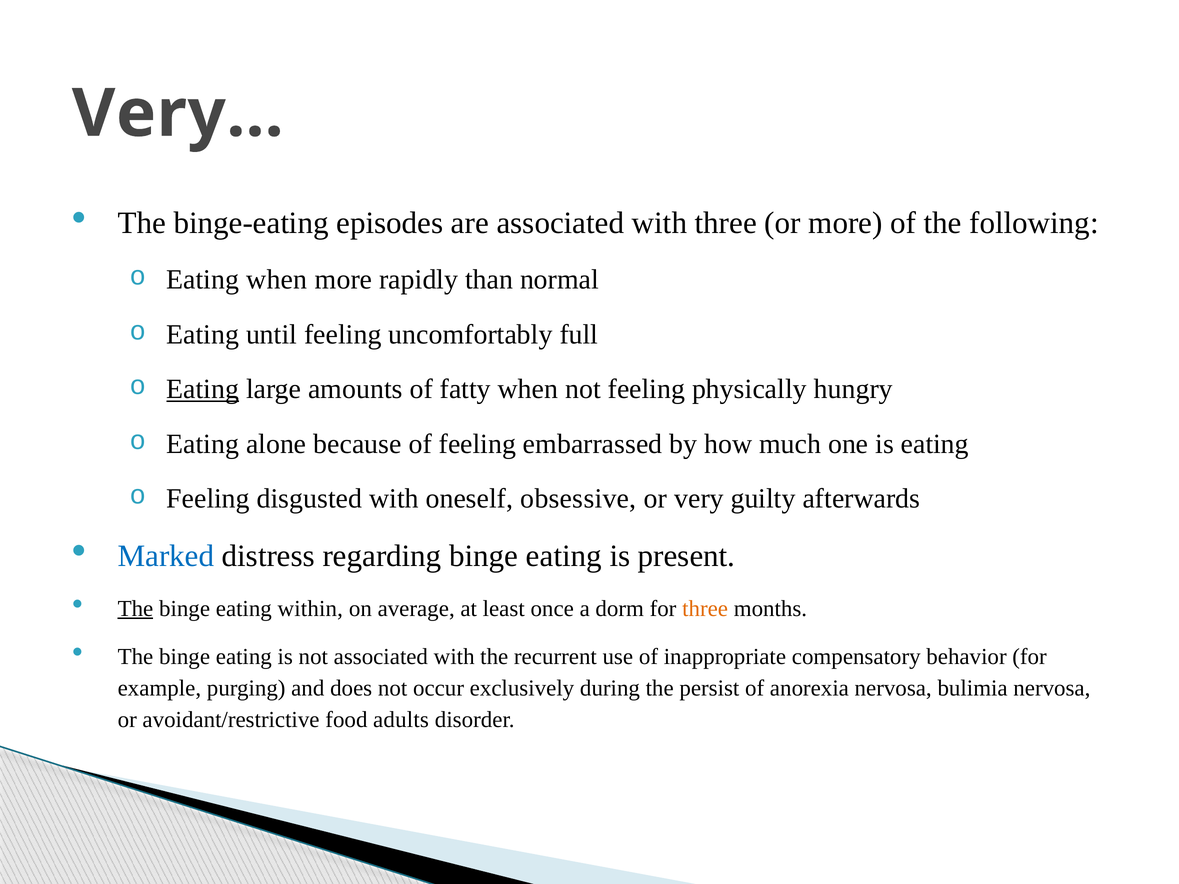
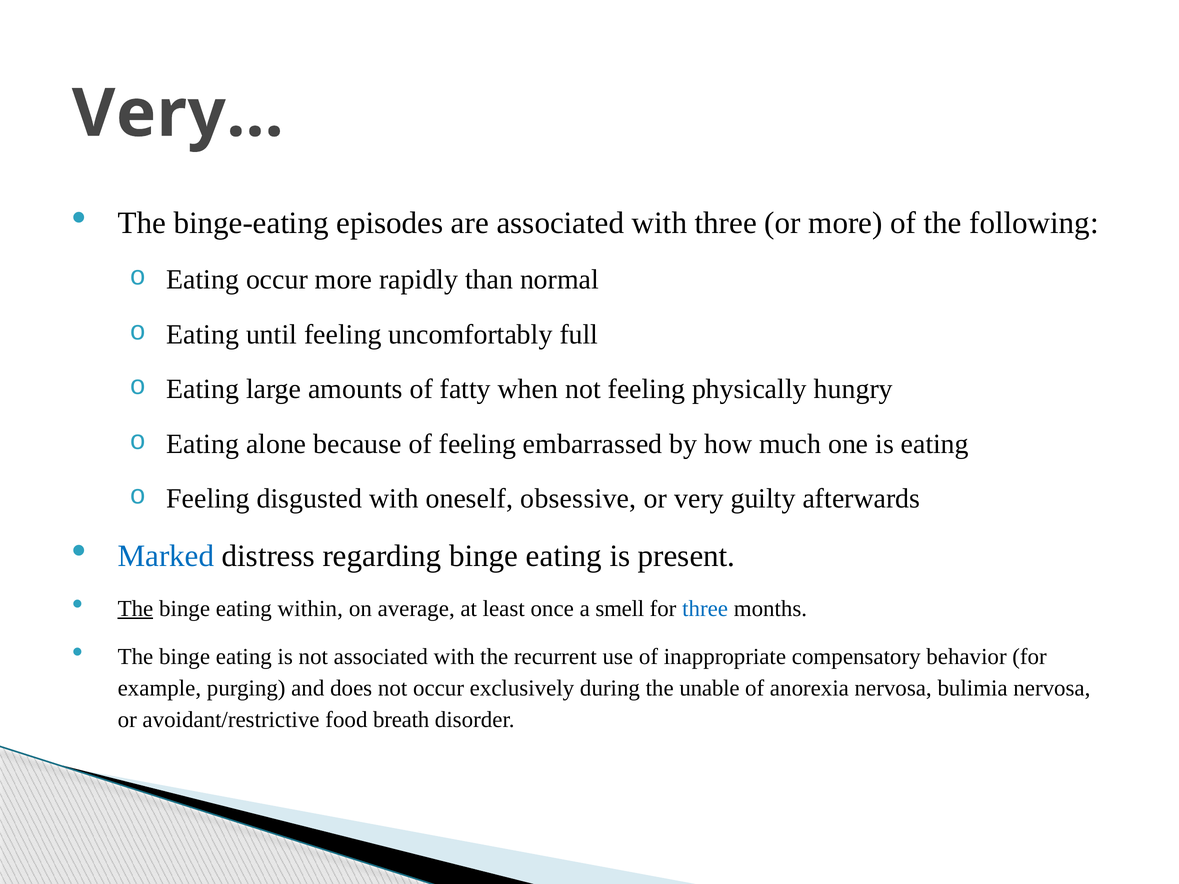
Eating when: when -> occur (277, 280)
Eating underline: present -> none (203, 389)
dorm: dorm -> smell (620, 609)
three colour: orange -> blue (705, 609)
persist: persist -> unable (709, 688)
adults: adults -> breath (401, 720)
